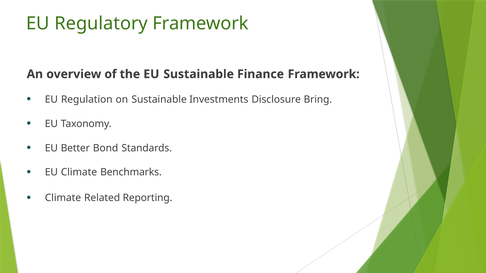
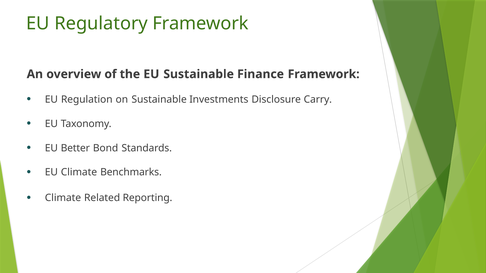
Bring: Bring -> Carry (318, 100)
